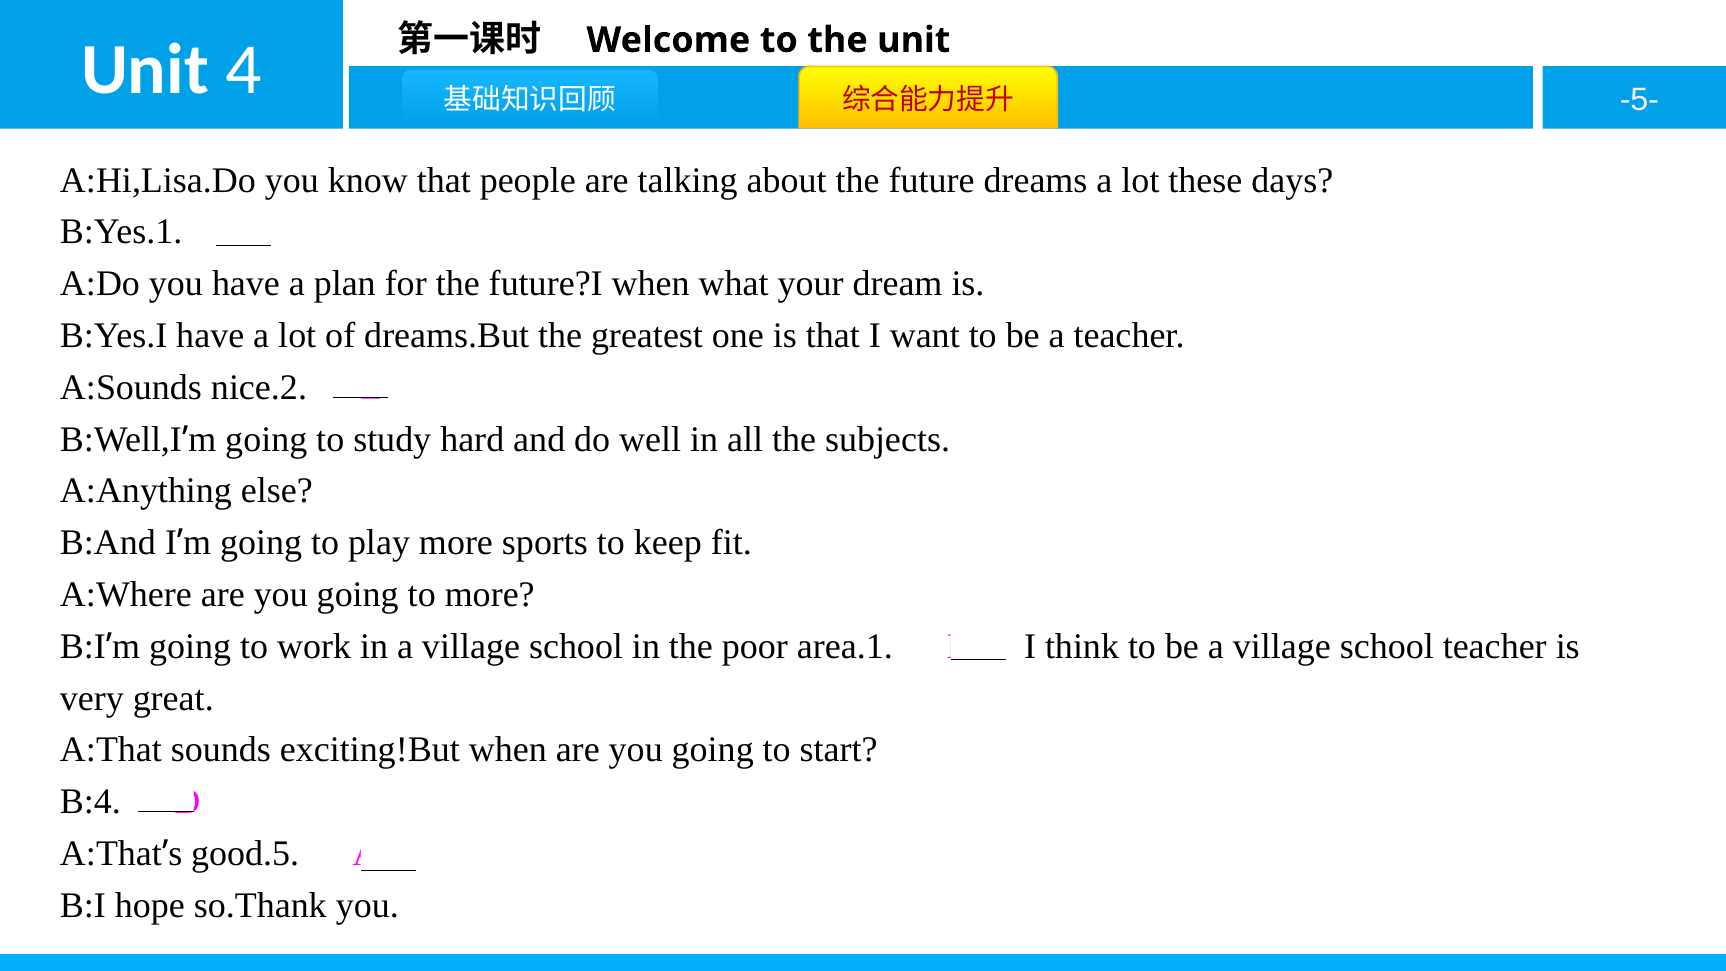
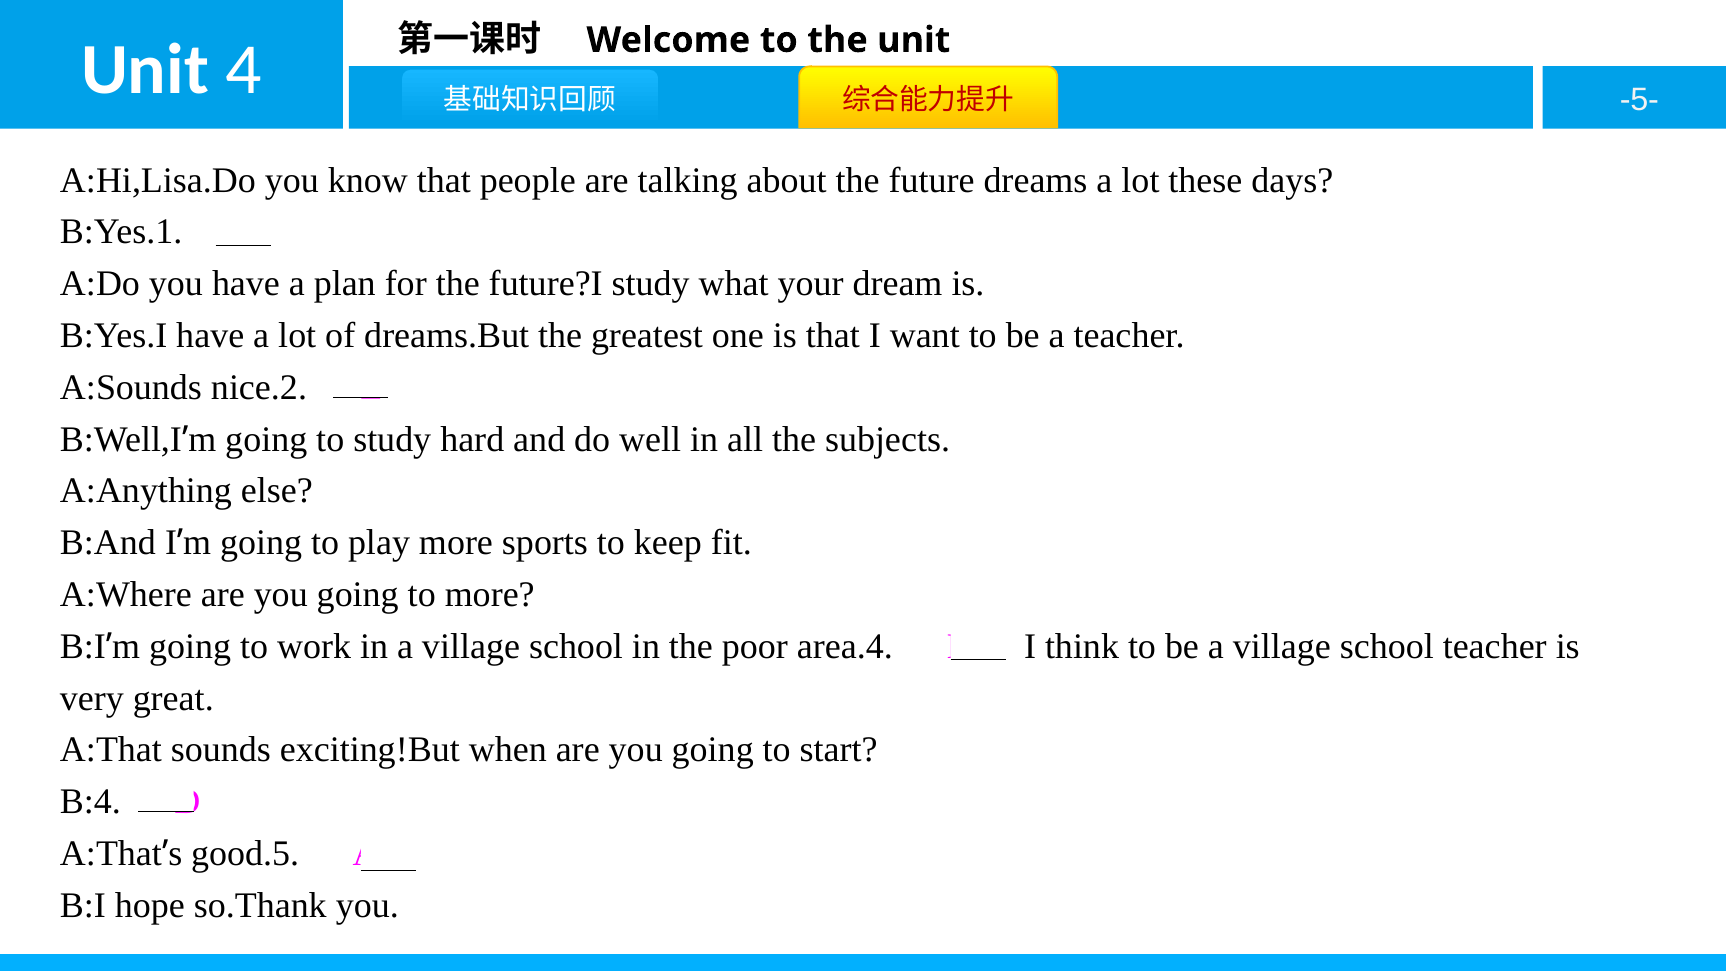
future?I when: when -> study (651, 284)
area.1: area.1 -> area.4 (845, 646)
